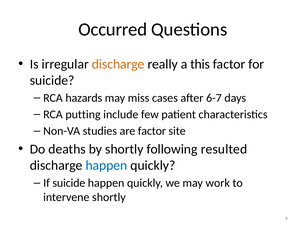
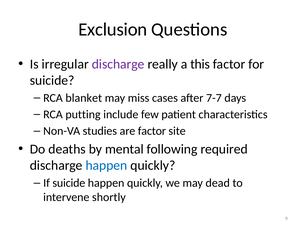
Occurred: Occurred -> Exclusion (113, 30)
discharge colour: orange -> purple (118, 64)
hazards: hazards -> blanket (84, 98)
6-7: 6-7 -> 7-7 (214, 98)
by shortly: shortly -> mental (124, 150)
resulted: resulted -> required (224, 150)
work: work -> dead (218, 183)
